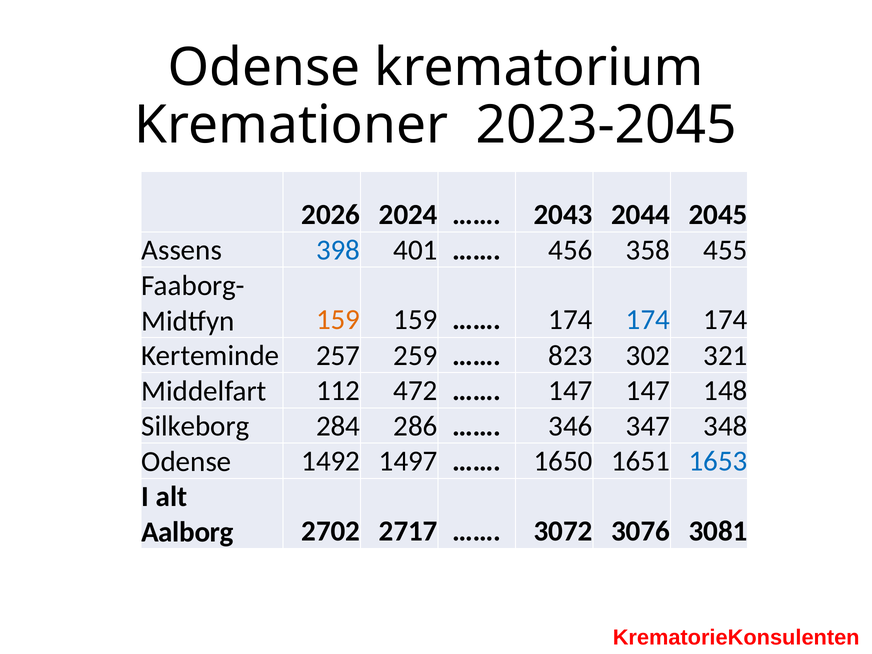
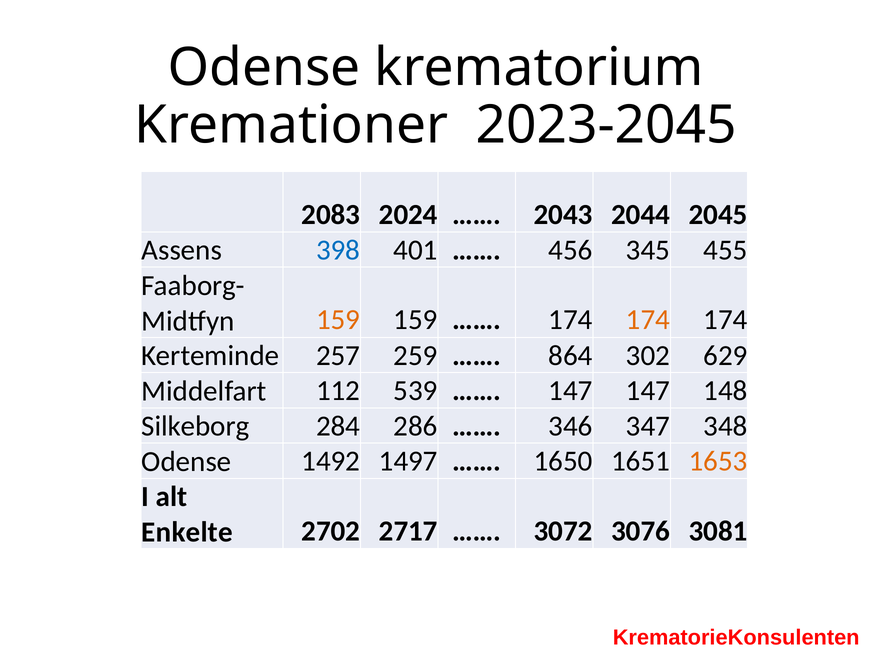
2026: 2026 -> 2083 (331, 214)
358: 358 -> 345 (648, 250)
174 colour: blue -> orange (648, 320)
823: 823 -> 864 (571, 355)
321: 321 -> 629 (725, 355)
472: 472 -> 539 (416, 391)
1653 colour: blue -> orange (718, 461)
Aalborg: Aalborg -> Enkelte (187, 532)
